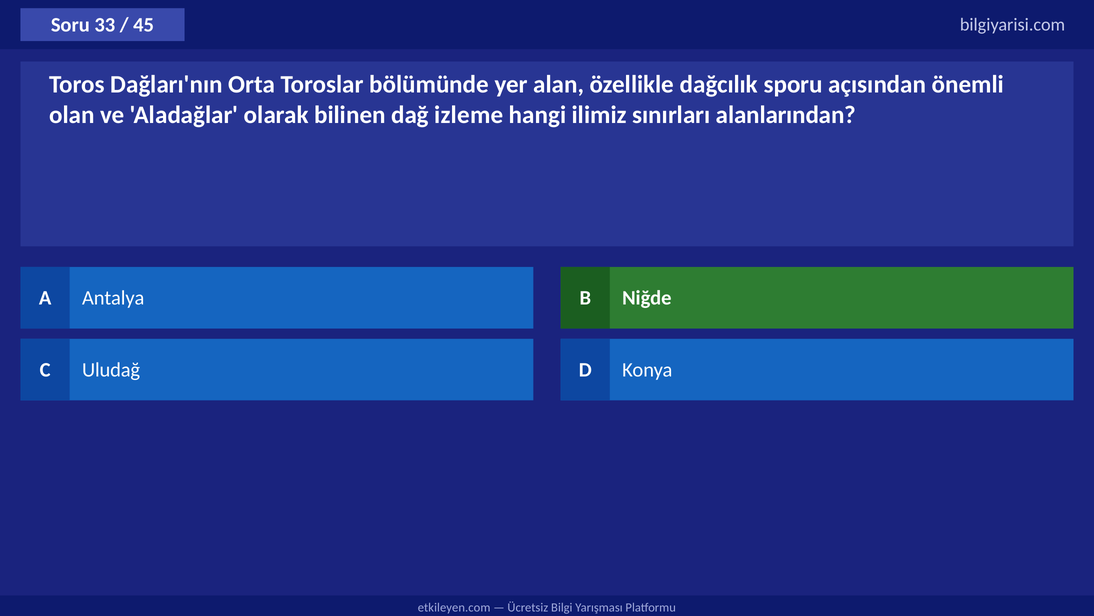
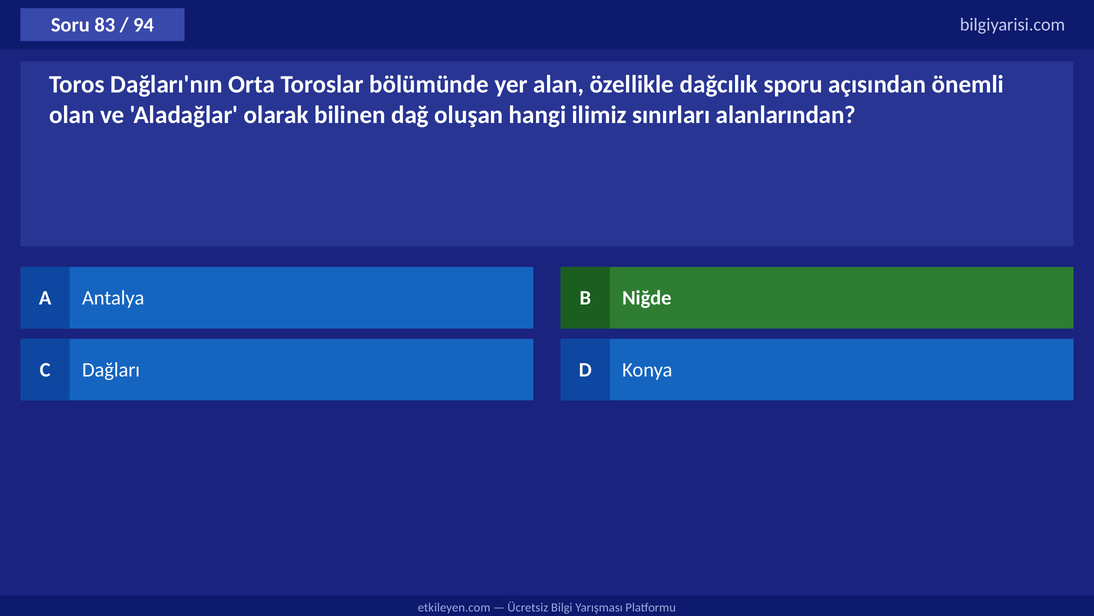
33: 33 -> 83 (105, 25)
45: 45 -> 94 (144, 25)
izleme: izleme -> oluşan (469, 115)
Uludağ: Uludağ -> Dağları (111, 369)
